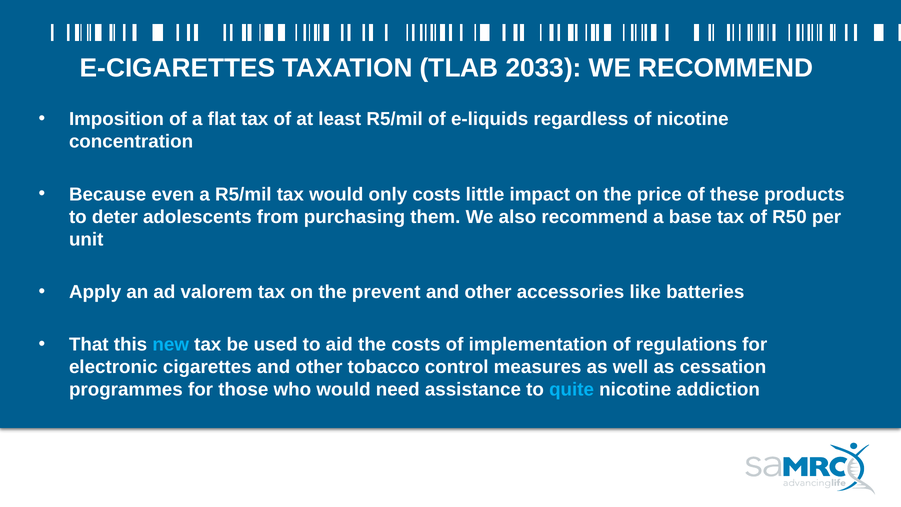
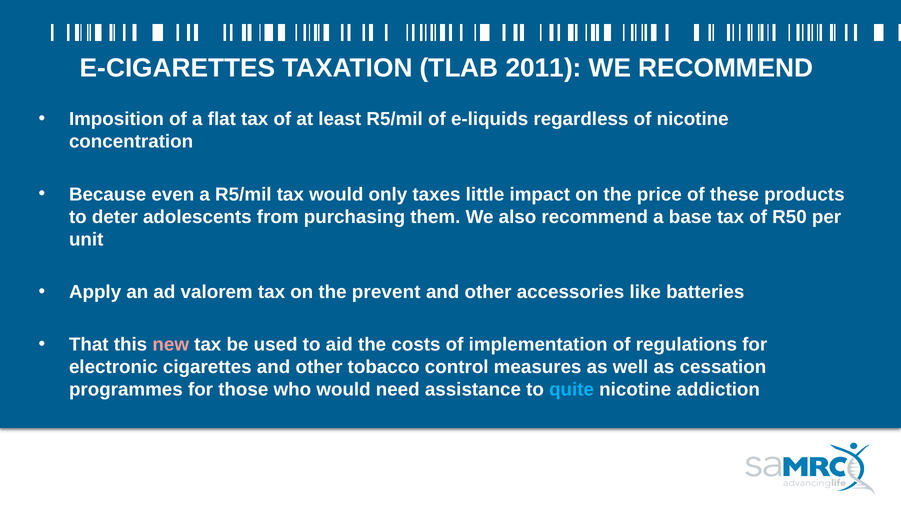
2033: 2033 -> 2011 (544, 68)
only costs: costs -> taxes (436, 194)
new colour: light blue -> pink (171, 344)
